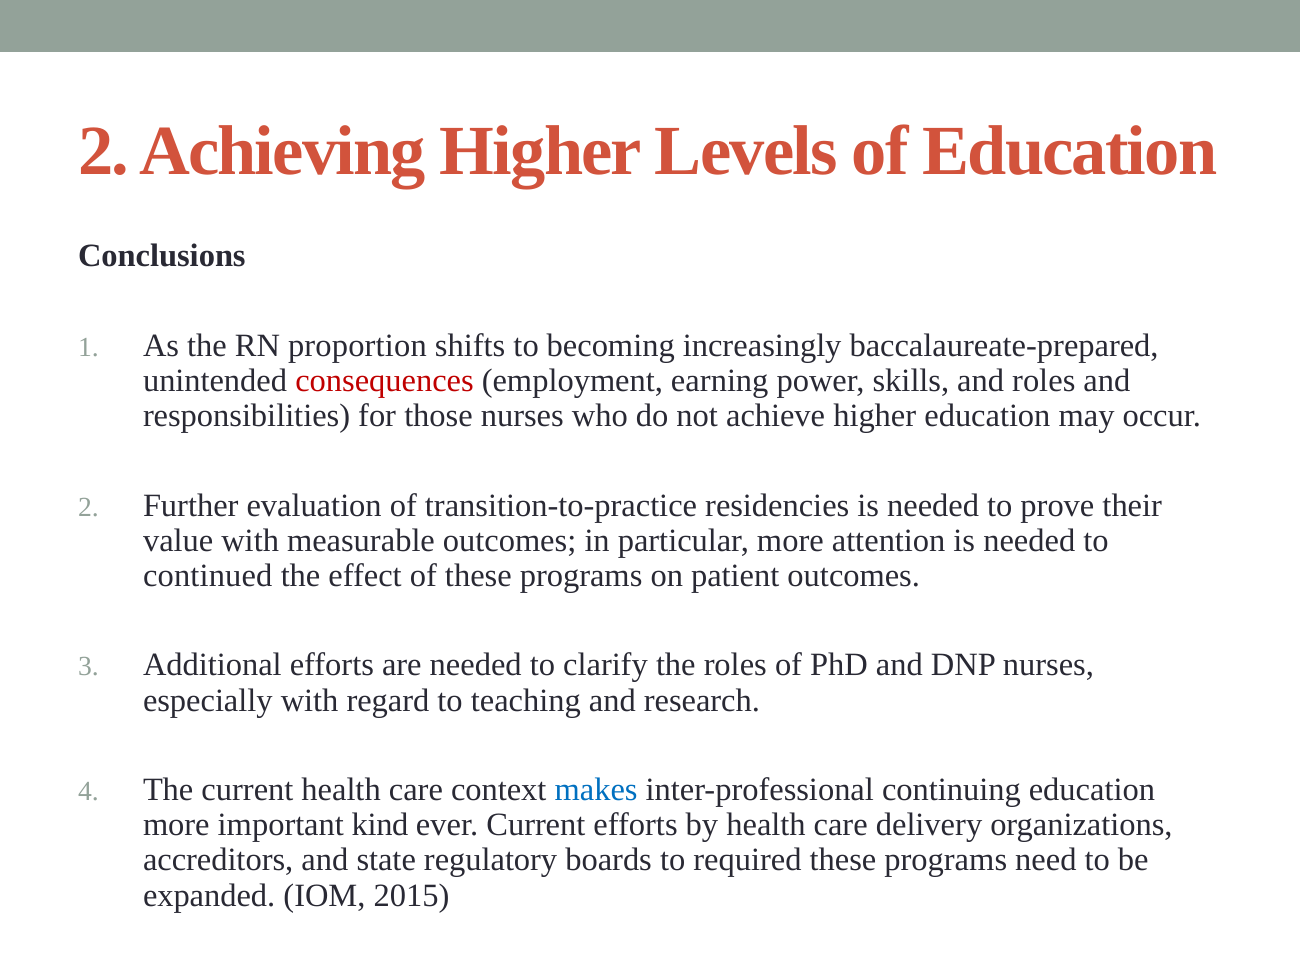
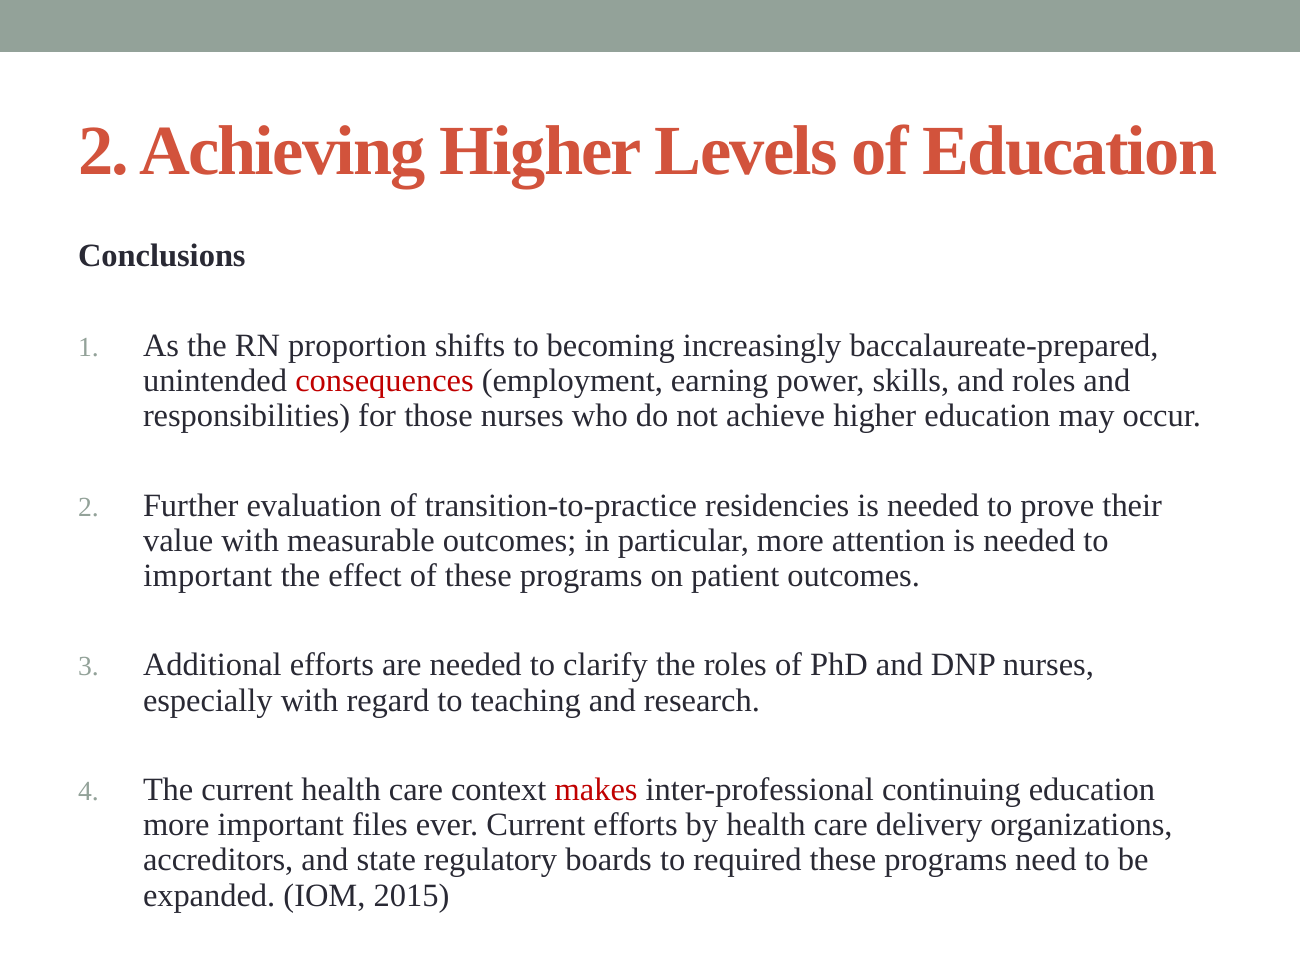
continued: continued -> important (208, 576)
makes colour: blue -> red (596, 790)
kind: kind -> files (380, 825)
